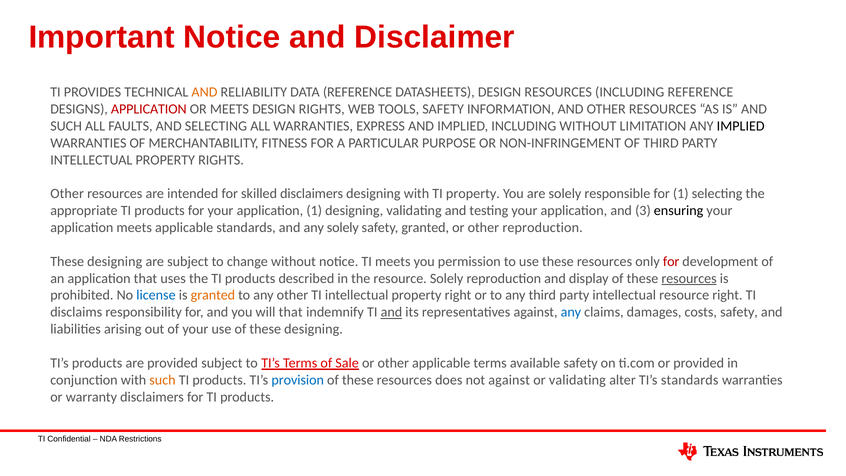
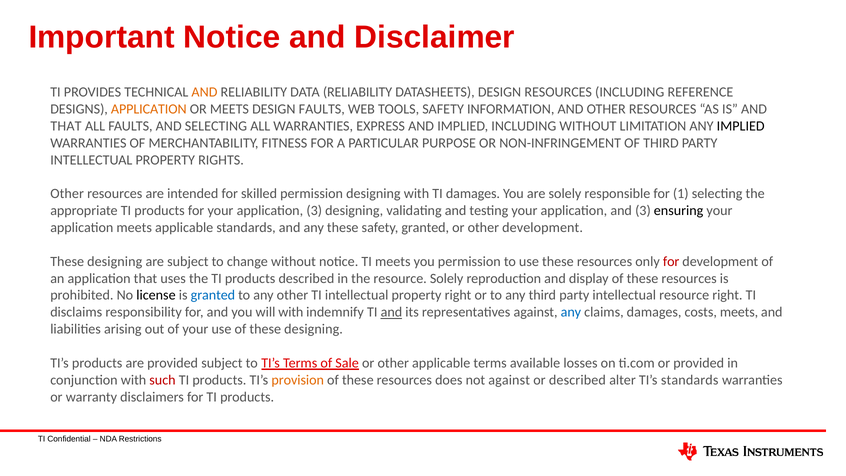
DATA REFERENCE: REFERENCE -> RELIABILITY (358, 92)
APPLICATION colour: red -> orange (149, 109)
DESIGN RIGHTS: RIGHTS -> FAULTS (322, 109)
SUCH: SUCH -> THAT (66, 126)
skilled disclaimers: disclaimers -> permission (312, 194)
TI property: property -> damages (473, 194)
application 1: 1 -> 3 (314, 211)
any solely: solely -> these (343, 228)
other reproduction: reproduction -> development (543, 228)
resources underline: present -> none (689, 278)
license colour: blue -> black (156, 295)
granted colour: orange -> blue (213, 295)
will that: that -> with (291, 312)
costs safety: safety -> meets (739, 312)
available safety: safety -> losses (581, 363)
such colour: orange -> red (162, 380)
provision colour: blue -> orange (298, 380)
or validating: validating -> described (577, 380)
